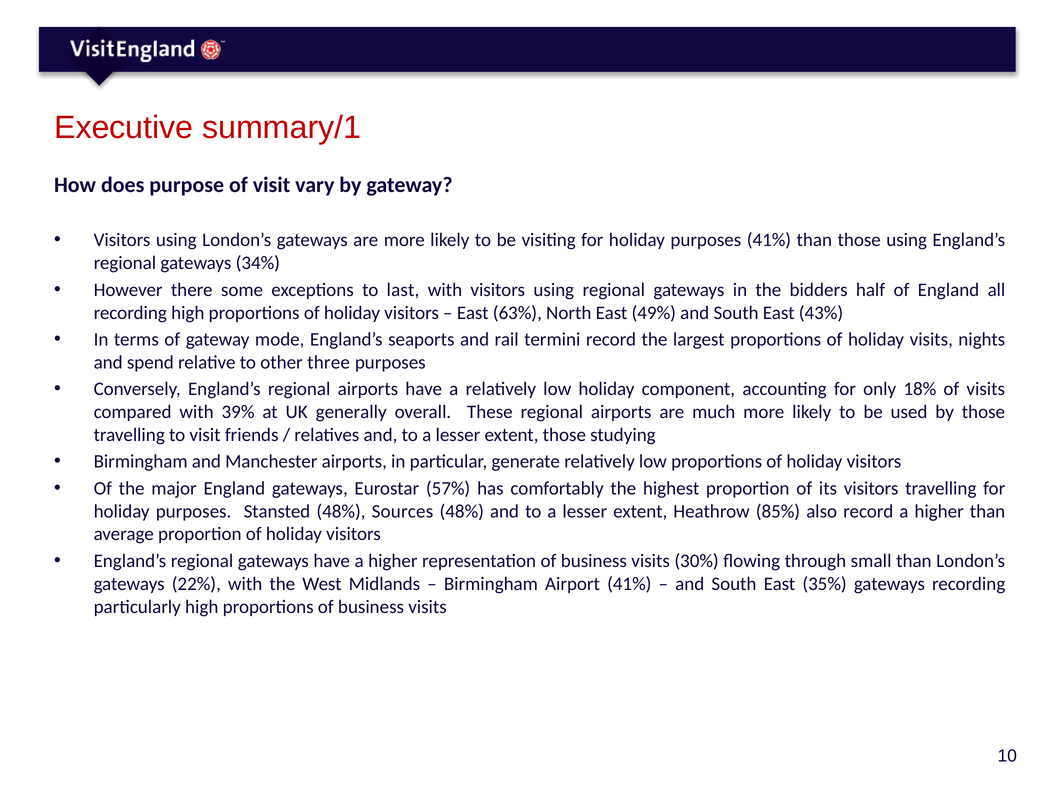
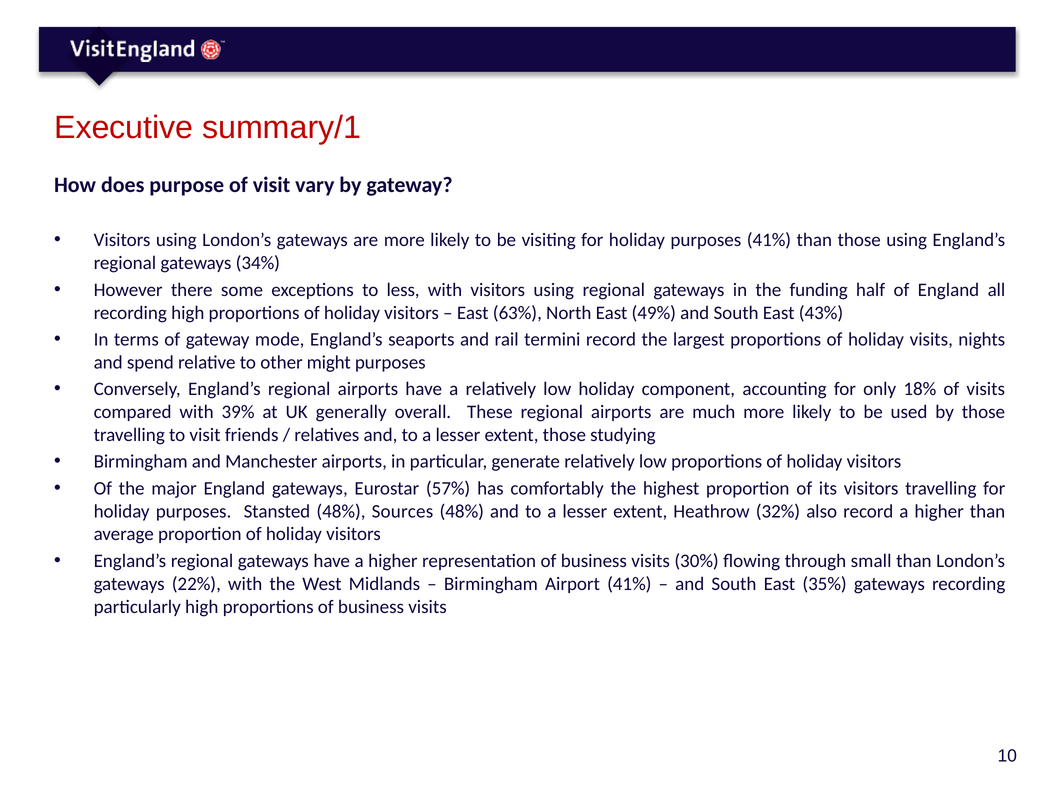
last: last -> less (403, 290)
bidders: bidders -> funding (819, 290)
three: three -> might (329, 362)
85%: 85% -> 32% (778, 511)
